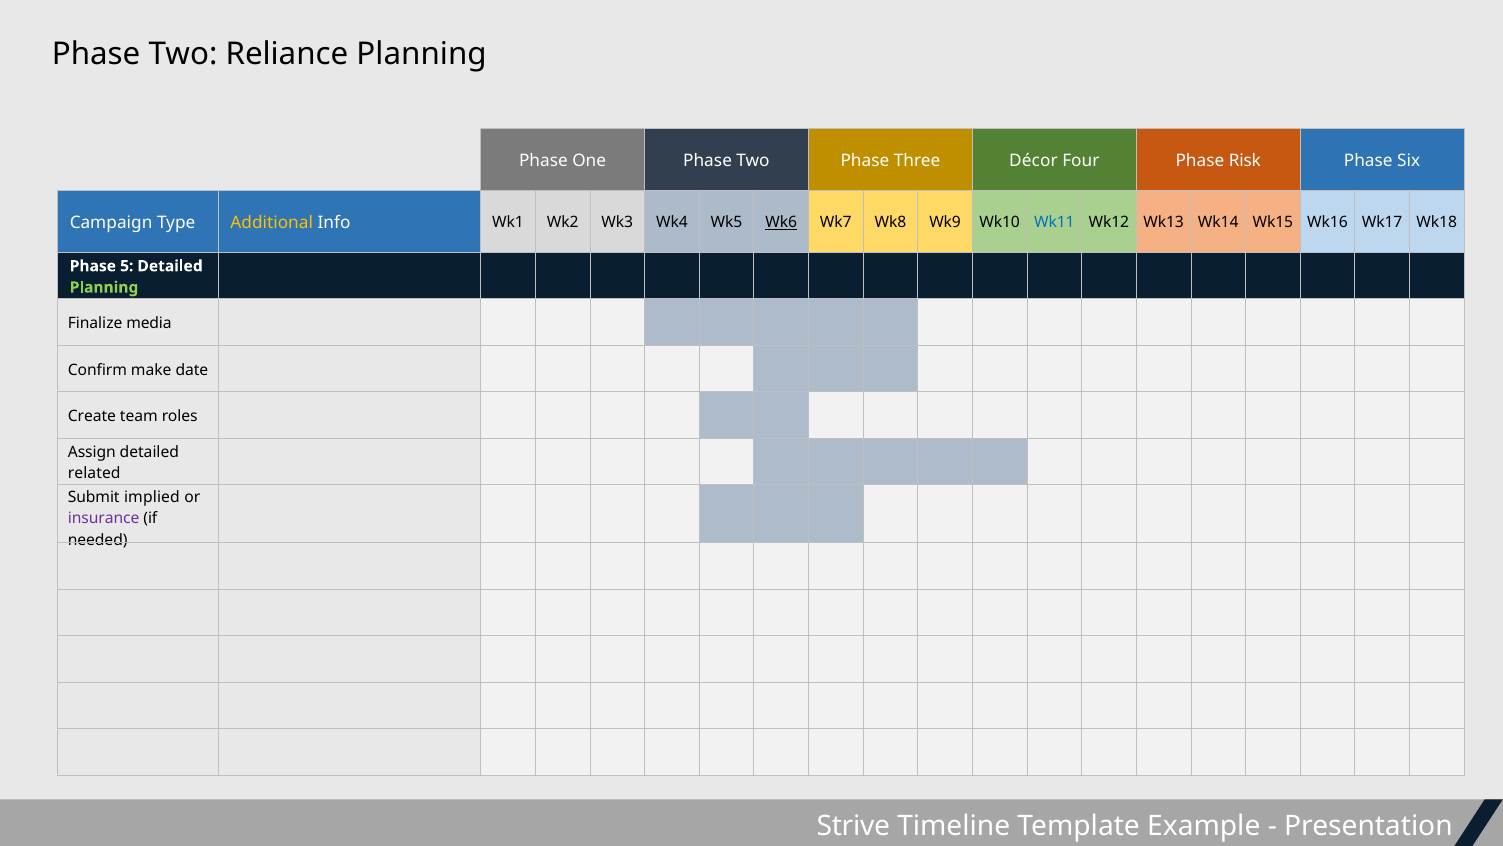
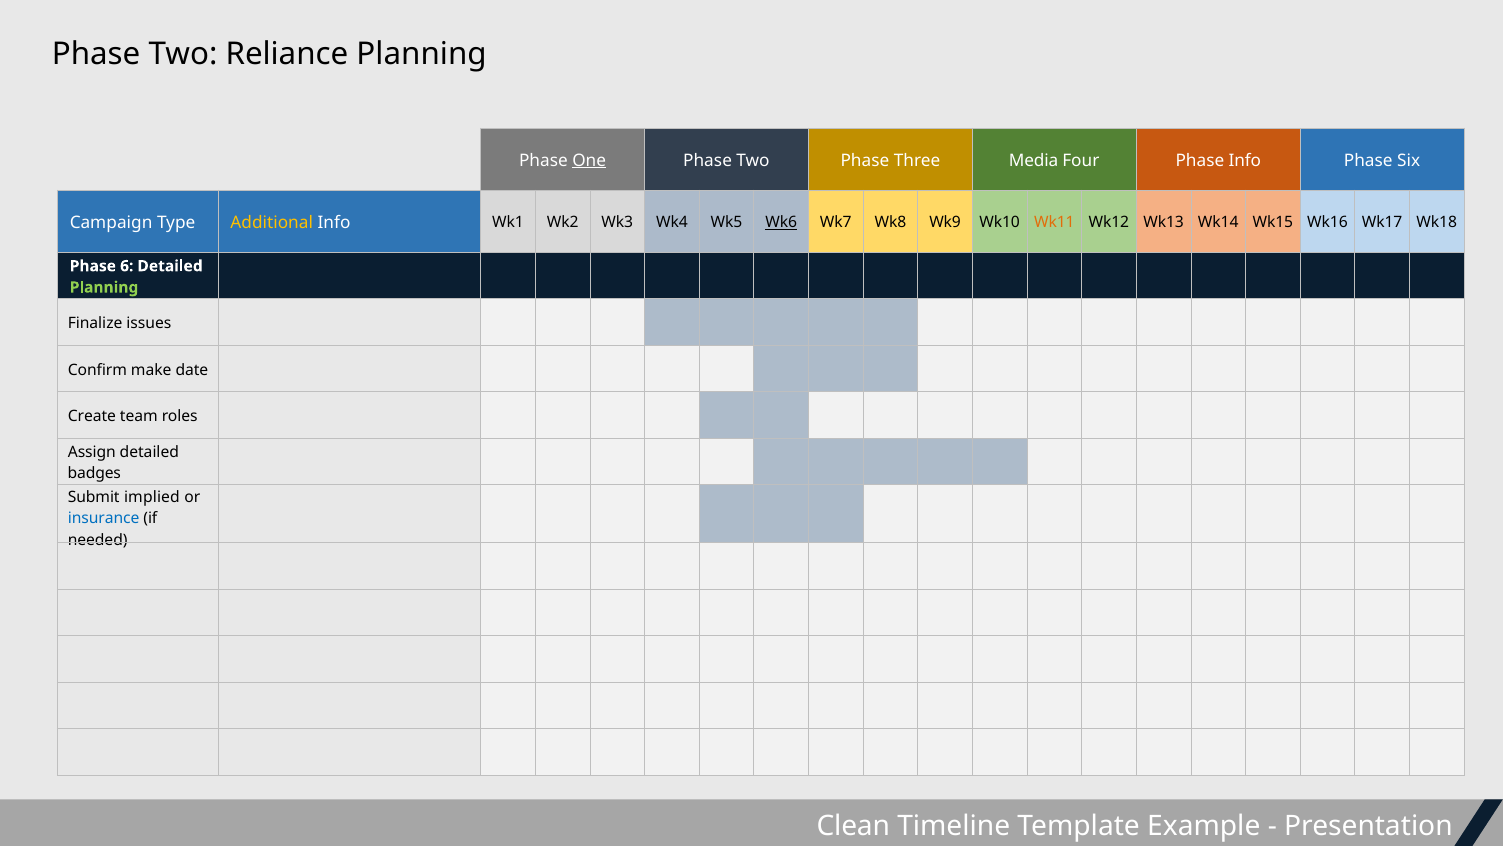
One underline: none -> present (589, 160)
Décor: Décor -> Media (1034, 160)
Phase Risk: Risk -> Info (1245, 160)
Wk11 colour: blue -> orange (1054, 222)
5: 5 -> 6 (127, 266)
media: media -> issues (149, 323)
related: related -> badges (94, 473)
insurance colour: purple -> blue (104, 518)
Strive: Strive -> Clean (853, 825)
